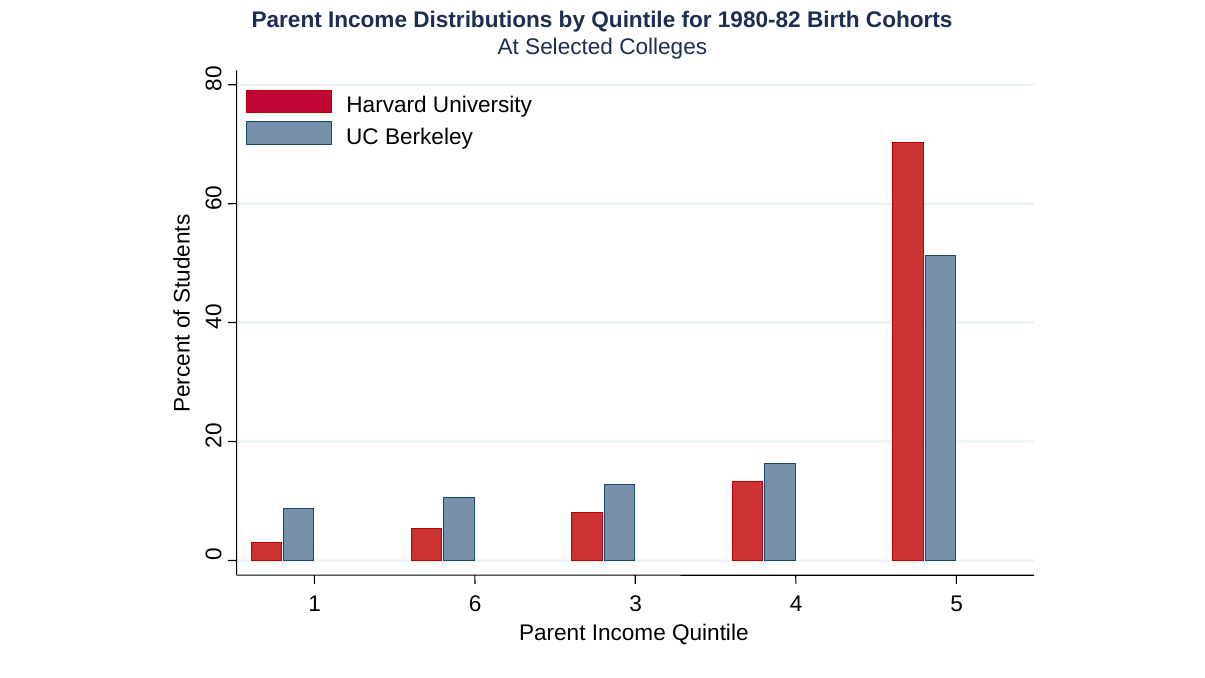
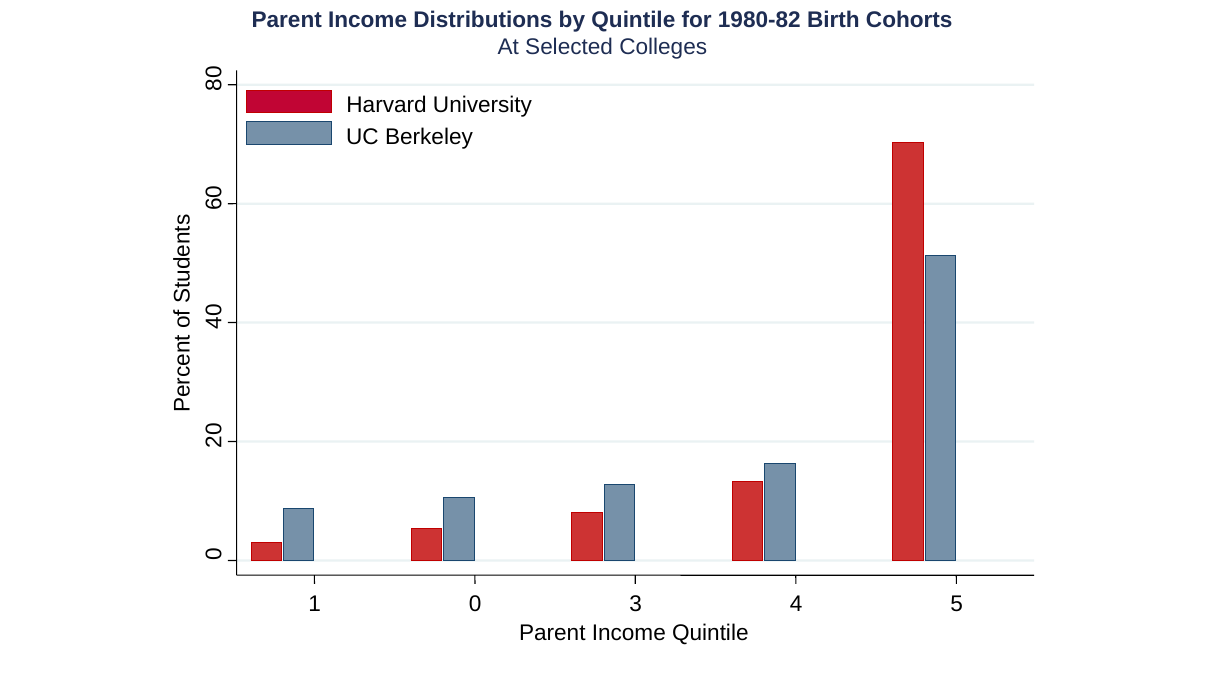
1 6: 6 -> 0 (475, 604)
